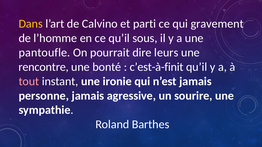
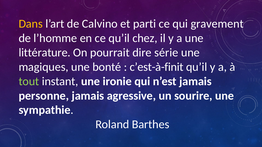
sous: sous -> chez (145, 38)
pantoufle: pantoufle -> littérature (45, 53)
leurs: leurs -> série (166, 53)
rencontre: rencontre -> magiques (44, 67)
tout colour: pink -> light green (29, 82)
